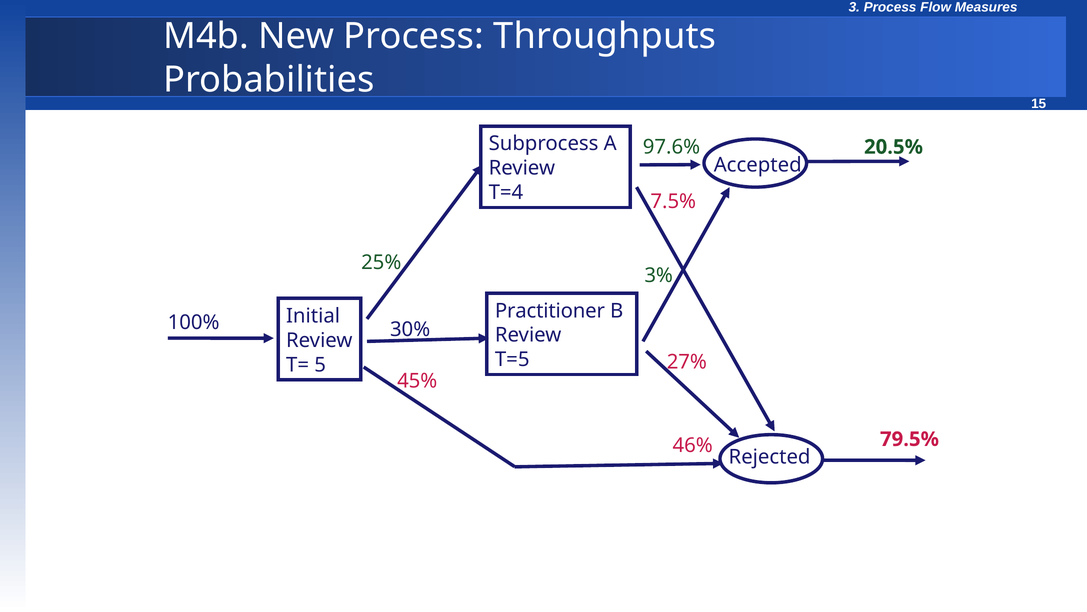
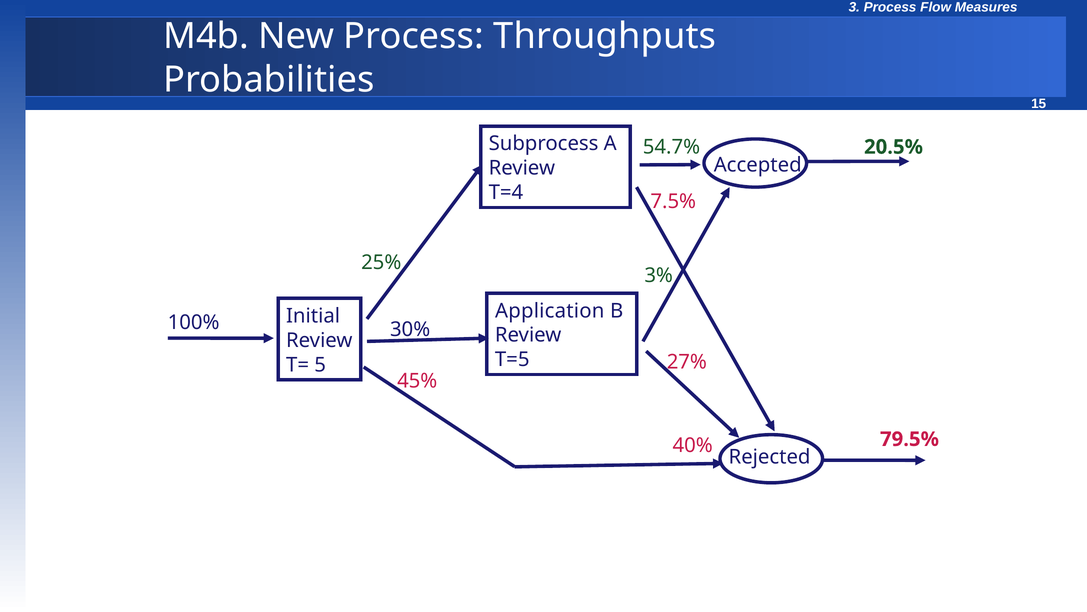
97.6%: 97.6% -> 54.7% (671, 147)
Practitioner: Practitioner -> Application (550, 310)
46%: 46% -> 40% (693, 445)
